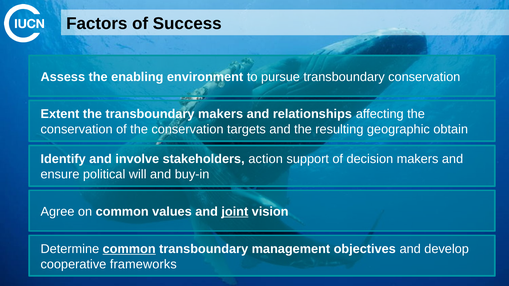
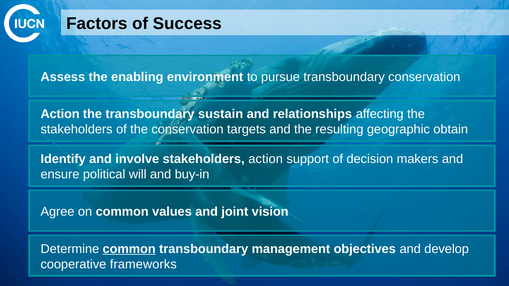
Extent: Extent -> Action (60, 114)
transboundary makers: makers -> sustain (221, 114)
conservation: conservation -> stakeholders (77, 130)
joint underline: present -> none (235, 212)
